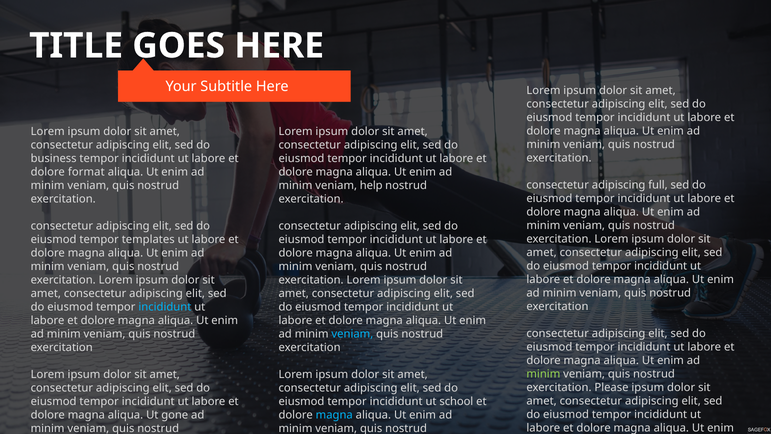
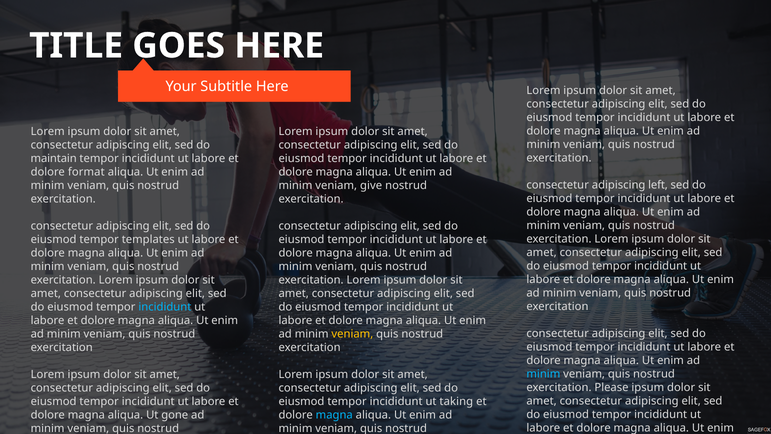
business: business -> maintain (54, 158)
full: full -> left (658, 185)
help: help -> give (371, 185)
veniam colour: light blue -> yellow (352, 334)
minim colour: light green -> light blue (543, 374)
school: school -> taking (456, 401)
